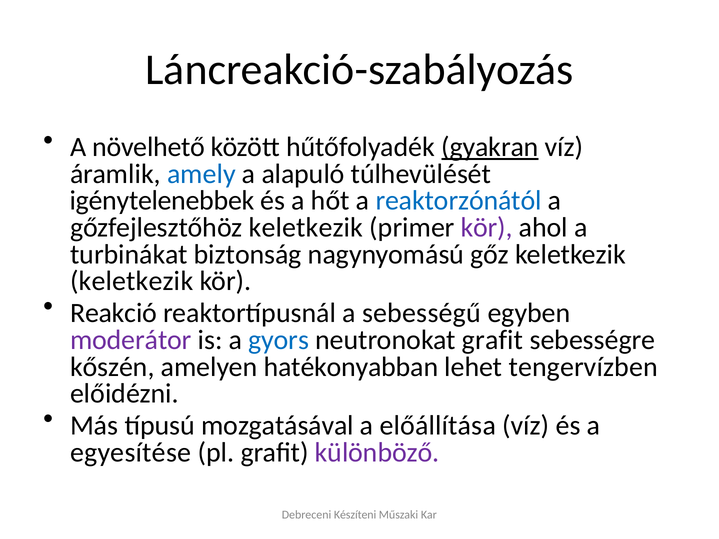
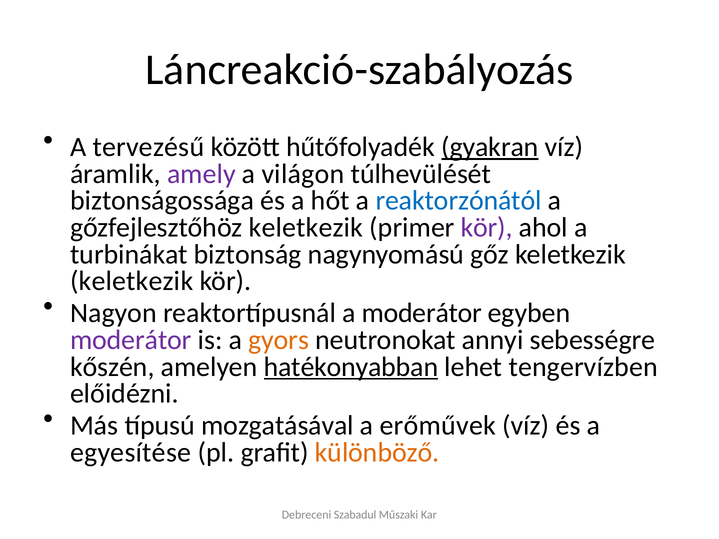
növelhető: növelhető -> tervezésű (148, 147)
amely colour: blue -> purple (201, 174)
alapuló: alapuló -> világon (303, 174)
igénytelenebbek: igénytelenebbek -> biztonságossága (162, 201)
Reakció: Reakció -> Nagyon (113, 313)
a sebességű: sebességű -> moderátor (422, 313)
gyors colour: blue -> orange (279, 340)
neutronokat grafit: grafit -> annyi (493, 340)
hatékonyabban underline: none -> present (351, 367)
előállítása: előállítása -> erőművek (438, 426)
különböző colour: purple -> orange (377, 453)
Készíteni: Készíteni -> Szabadul (355, 515)
